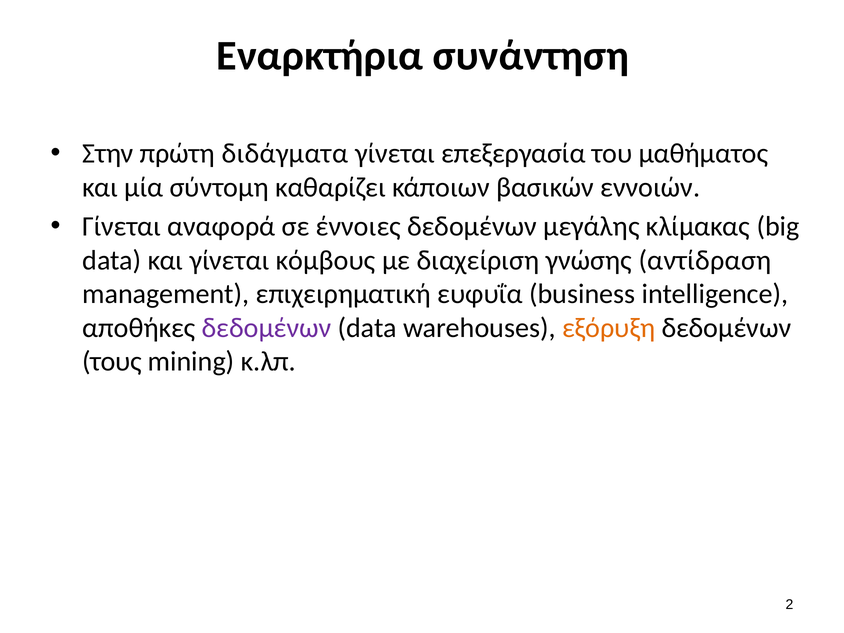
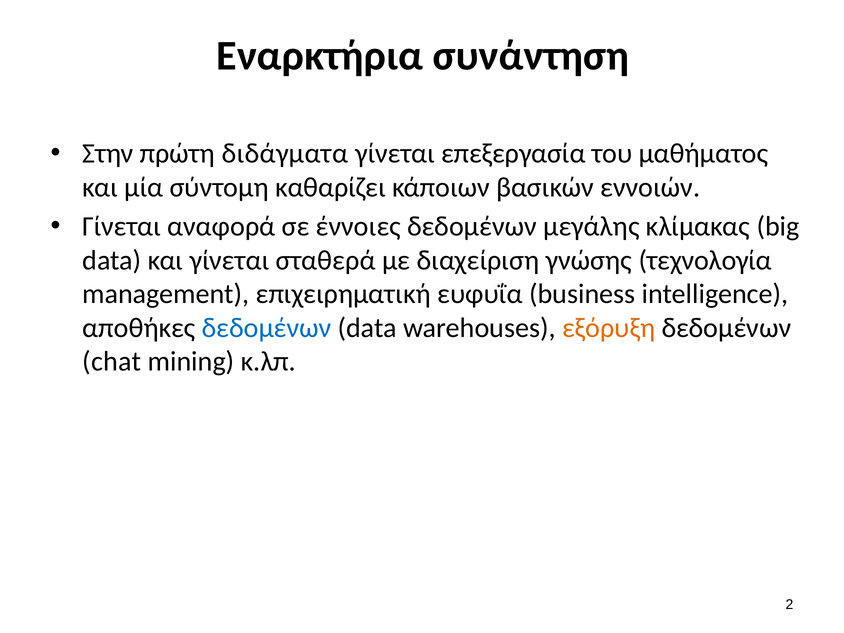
κόμβους: κόμβους -> σταθερά (326, 260)
αντίδραση: αντίδραση -> τεχνολογία (705, 260)
δεδομένων colour: purple -> blue (266, 328)
τους: τους -> chat (112, 362)
